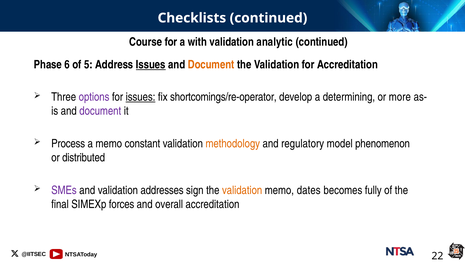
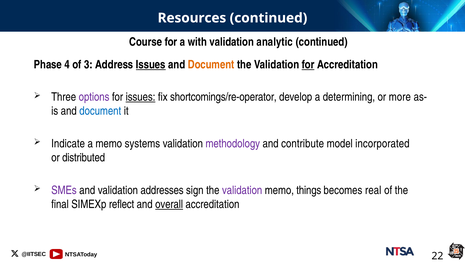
Checklists: Checklists -> Resources (192, 18)
6: 6 -> 4 (67, 64)
5: 5 -> 3 (88, 64)
for underline: none -> present (308, 64)
document colour: purple -> blue (100, 111)
Process: Process -> Indicate (68, 143)
constant: constant -> systems (142, 143)
methodology colour: orange -> purple (233, 143)
regulatory: regulatory -> contribute (303, 143)
phenomenon: phenomenon -> incorporated (382, 143)
validation colour: orange -> purple (242, 190)
dates: dates -> things (309, 190)
fully: fully -> real (373, 190)
forces: forces -> reflect (122, 204)
overall underline: none -> present (169, 204)
